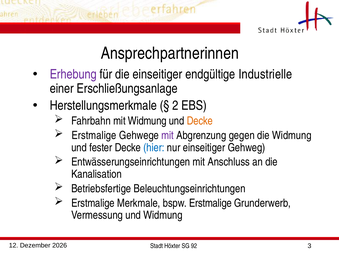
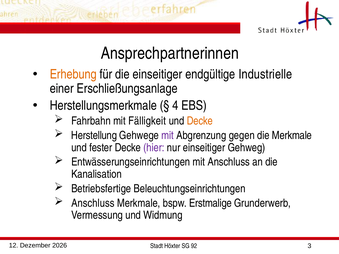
Erhebung colour: purple -> orange (73, 74)
2: 2 -> 4 (175, 106)
mit Widmung: Widmung -> Fälligkeit (147, 121)
Erstmalige: Erstmalige -> Herstellung (94, 135)
die Widmung: Widmung -> Merkmale (292, 135)
hier colour: blue -> purple (154, 148)
Erstmalige: Erstmalige -> Anschluss (93, 203)
